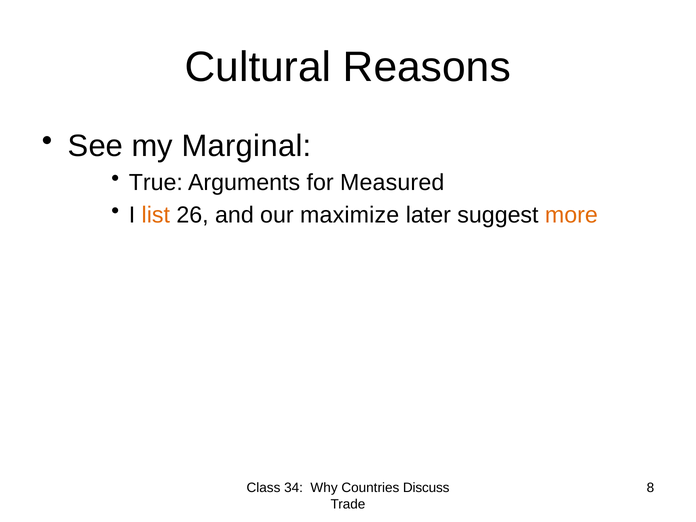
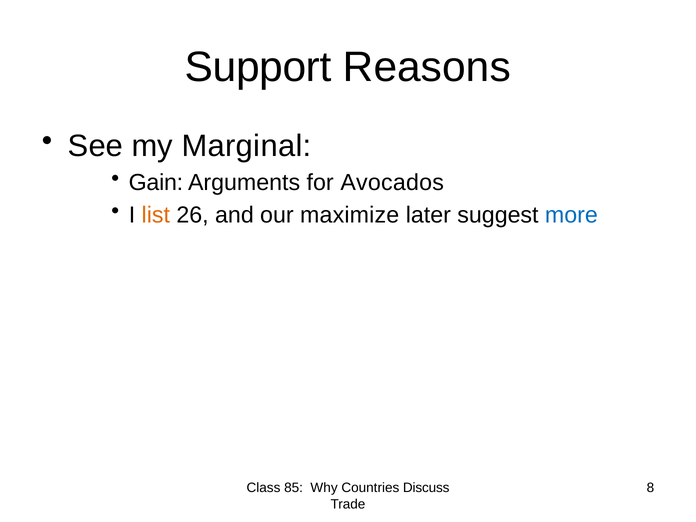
Cultural: Cultural -> Support (258, 67)
True: True -> Gain (156, 183)
Measured: Measured -> Avocados (392, 183)
more colour: orange -> blue (571, 215)
34: 34 -> 85 (294, 488)
